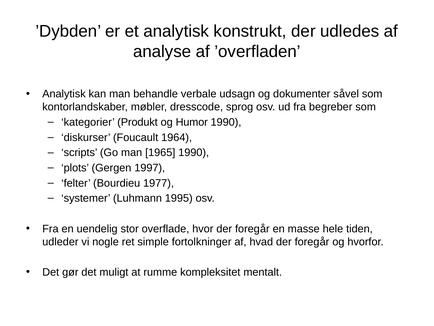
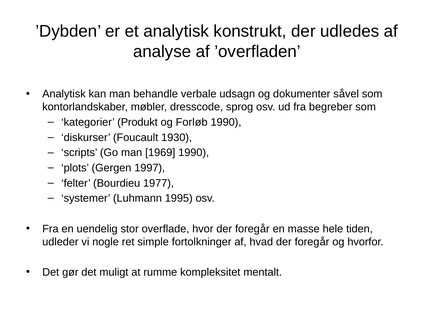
Humor: Humor -> Forløb (192, 122)
1964: 1964 -> 1930 (177, 137)
1965: 1965 -> 1969 (160, 152)
